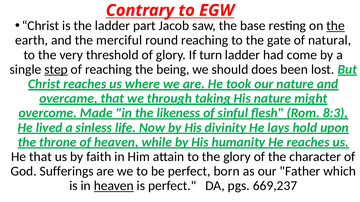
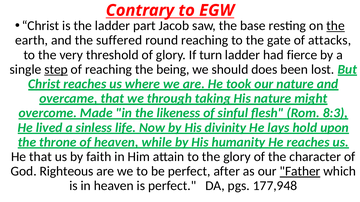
merciful: merciful -> suffered (119, 40)
natural: natural -> attacks (330, 40)
come: come -> fierce (302, 55)
Sufferings: Sufferings -> Righteous (67, 172)
born: born -> after (227, 172)
Father underline: none -> present (300, 172)
heaven underline: present -> none (114, 186)
669,237: 669,237 -> 177,948 (275, 186)
